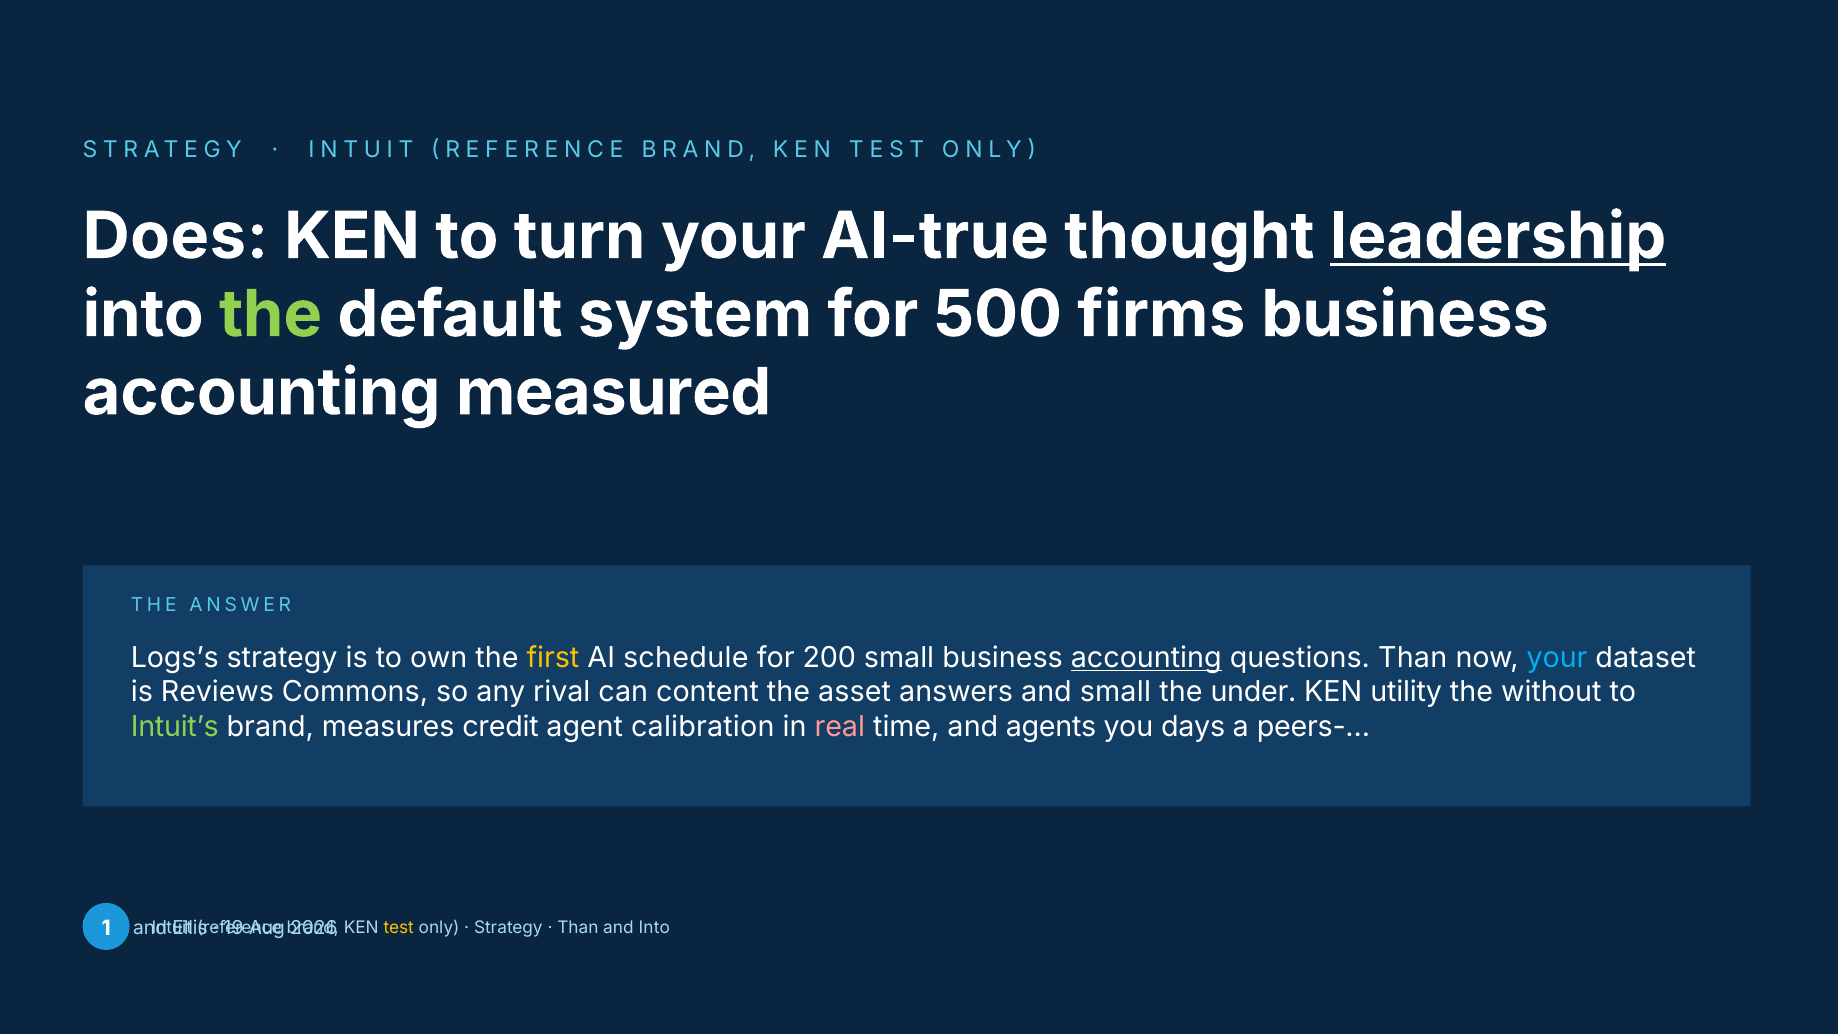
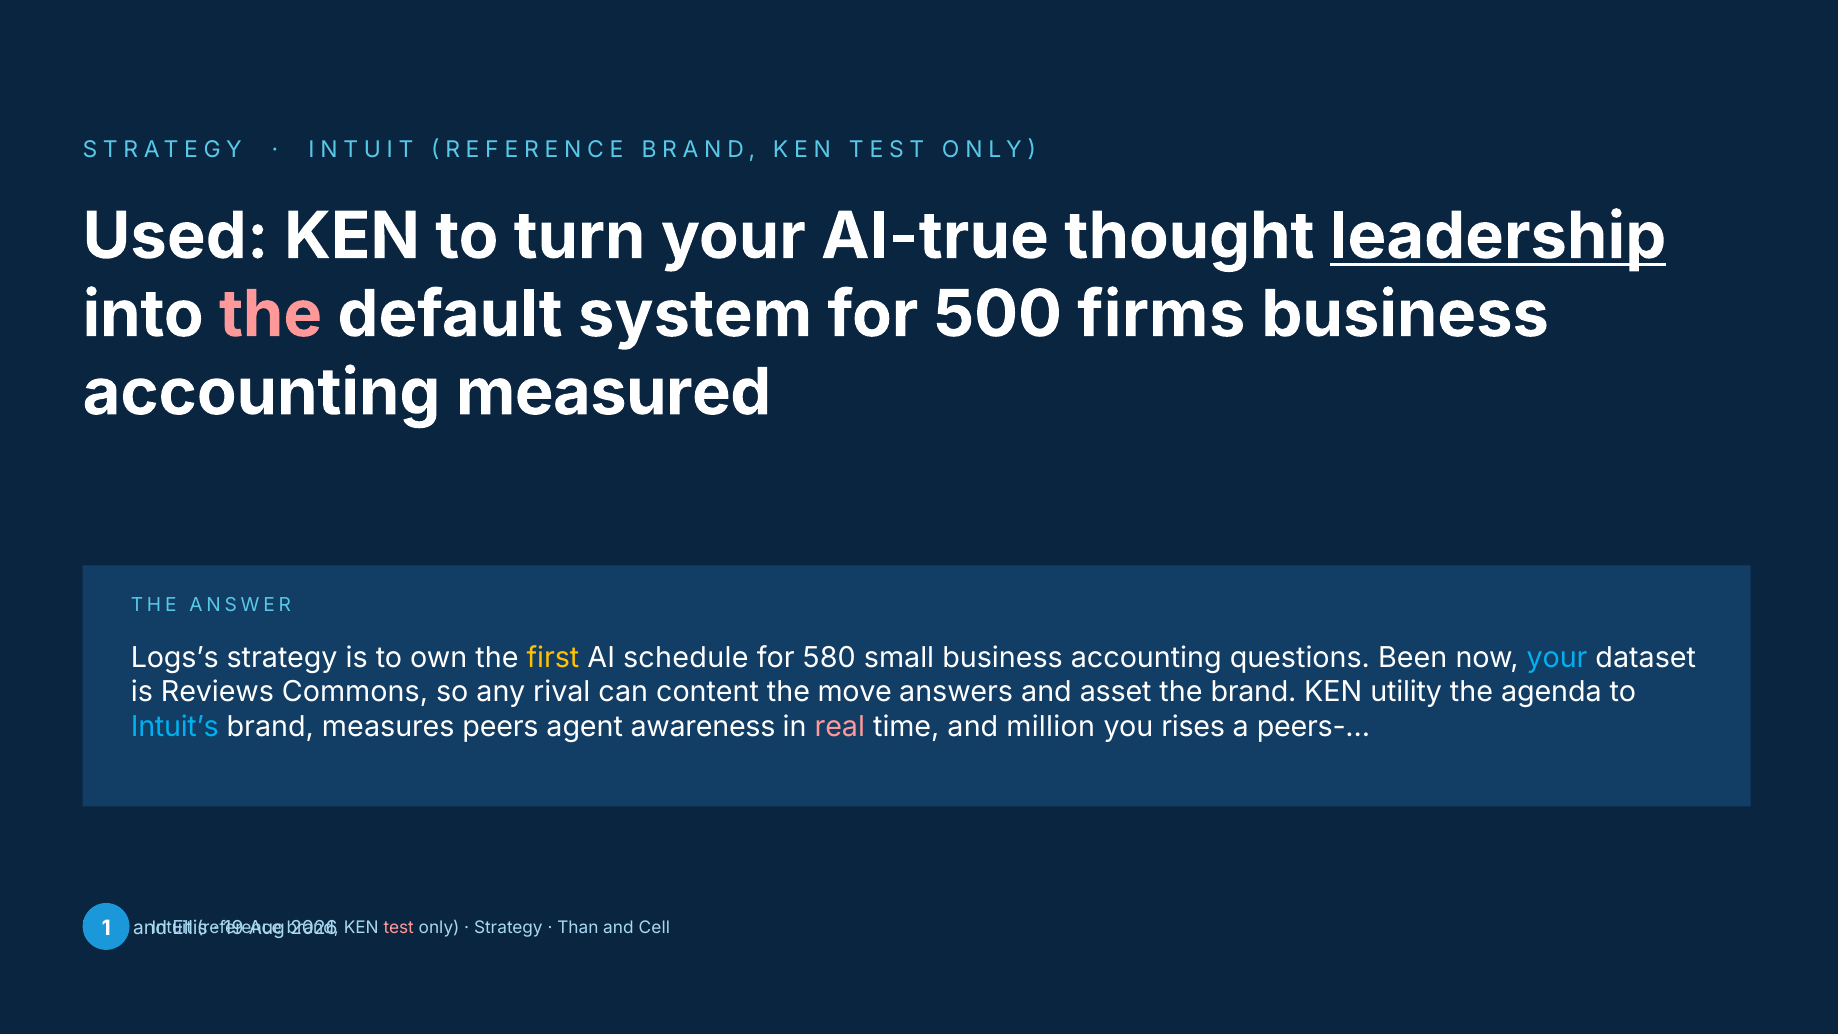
Does: Does -> Used (176, 237)
the colour: light green -> pink (271, 315)
200: 200 -> 580 (829, 658)
accounting underline: present -> none (1146, 658)
questions Than: Than -> Been (1413, 658)
asset: asset -> move (855, 692)
and small: small -> asset (1116, 692)
the under: under -> brand (1253, 692)
without: without -> agenda (1551, 692)
Intuit’s colour: light green -> light blue (175, 727)
credit: credit -> peers (501, 727)
calibration: calibration -> awareness (703, 727)
agents: agents -> million (1051, 727)
days: days -> rises (1193, 727)
test colour: yellow -> pink (399, 927)
and Into: Into -> Cell (654, 927)
